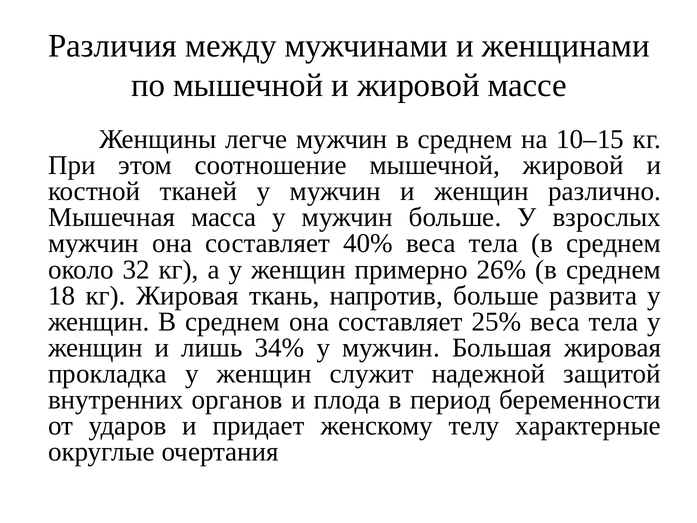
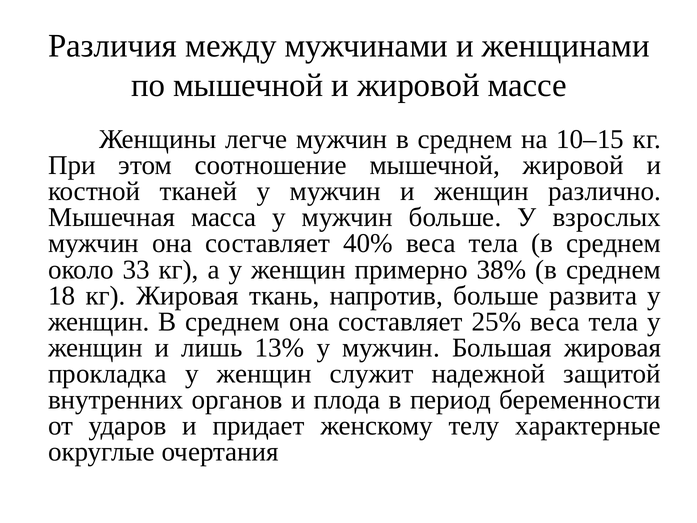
32: 32 -> 33 (136, 269)
26%: 26% -> 38% (502, 269)
34%: 34% -> 13% (280, 348)
